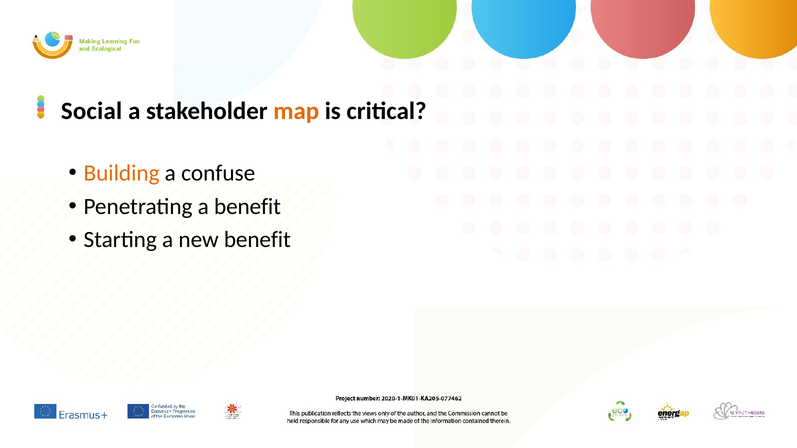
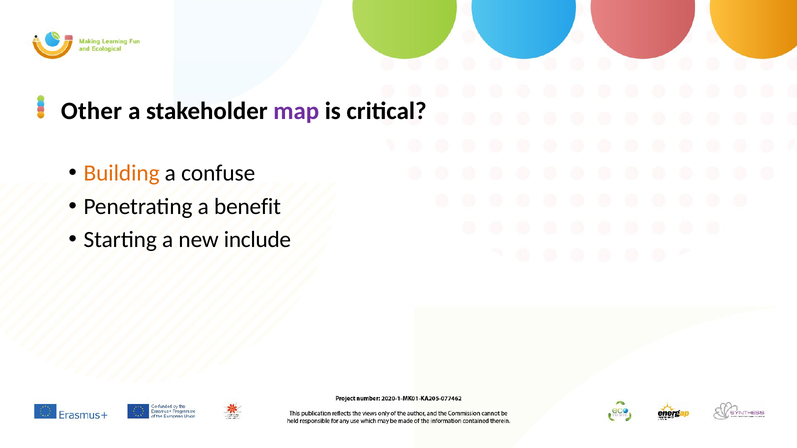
Social: Social -> Other (92, 111)
map colour: orange -> purple (296, 111)
new benefit: benefit -> include (257, 240)
